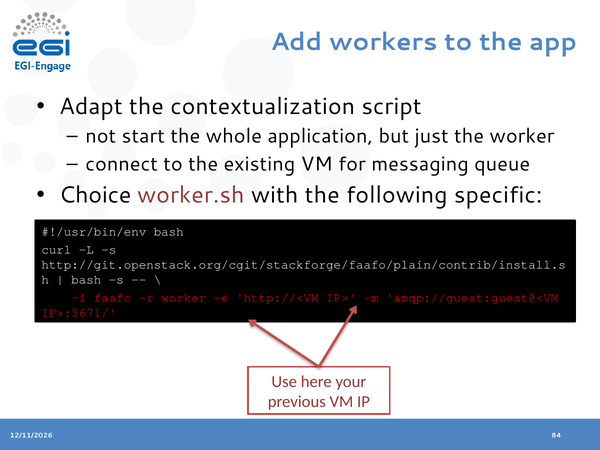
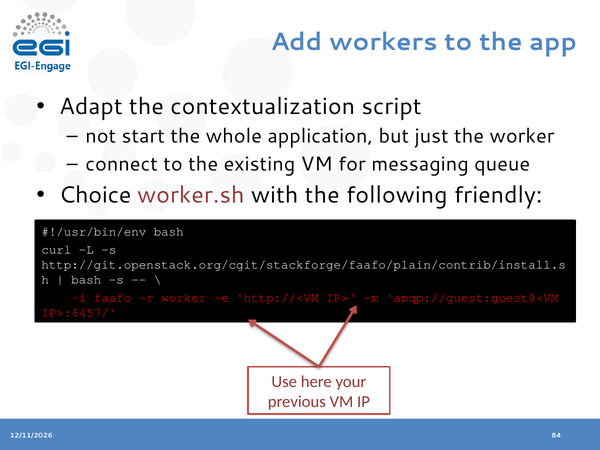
specific: specific -> friendly (498, 195)
IP>:5671/: IP>:5671/ -> IP>:6457/ (79, 313)
